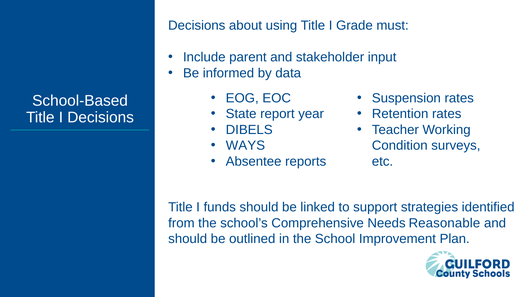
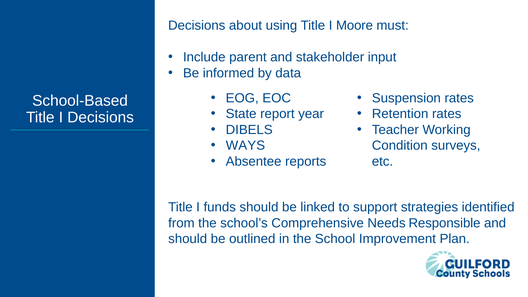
Grade: Grade -> Moore (354, 26)
Reasonable: Reasonable -> Responsible (445, 223)
